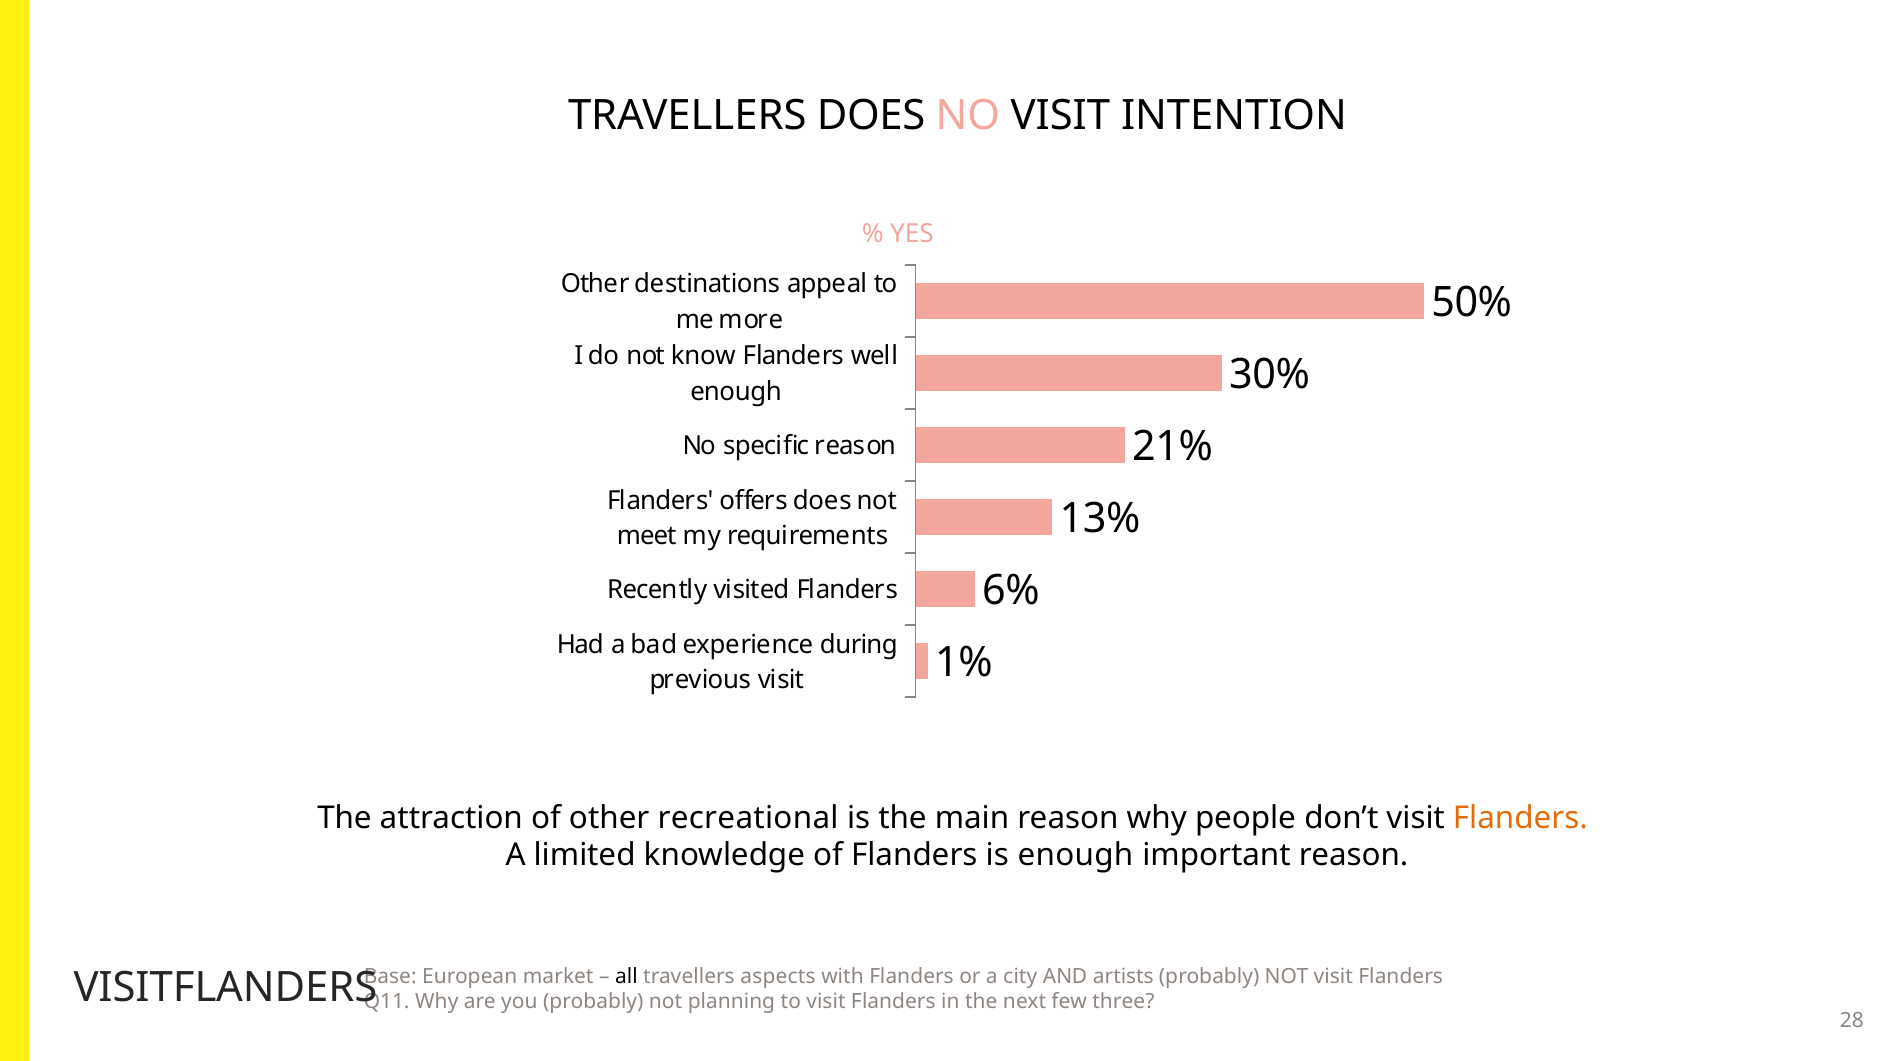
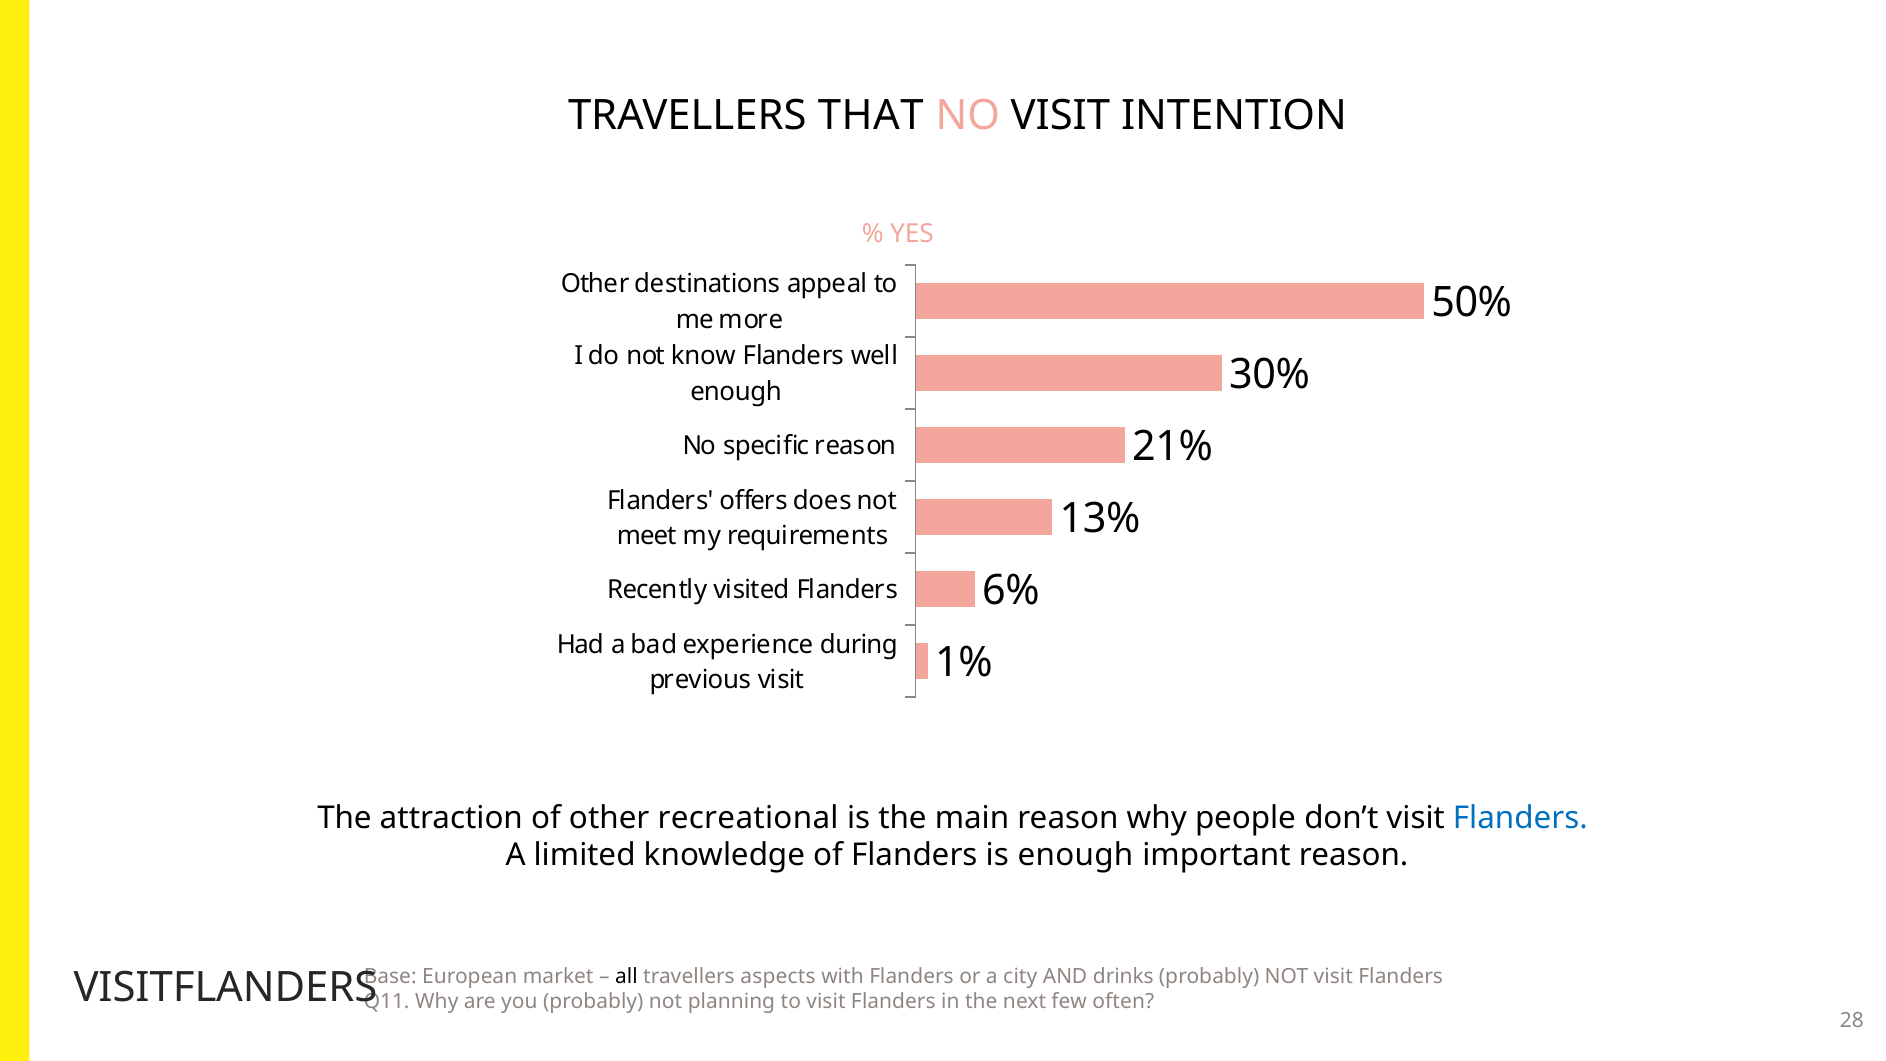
TRAVELLERS DOES: DOES -> THAT (871, 116)
Flanders colour: orange -> blue (1520, 818)
artists: artists -> drinks (1123, 977)
three: three -> often (1123, 1002)
